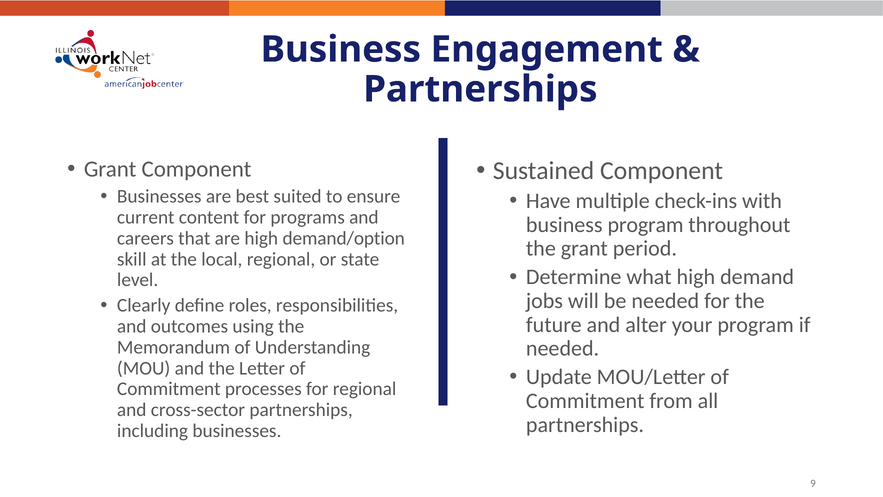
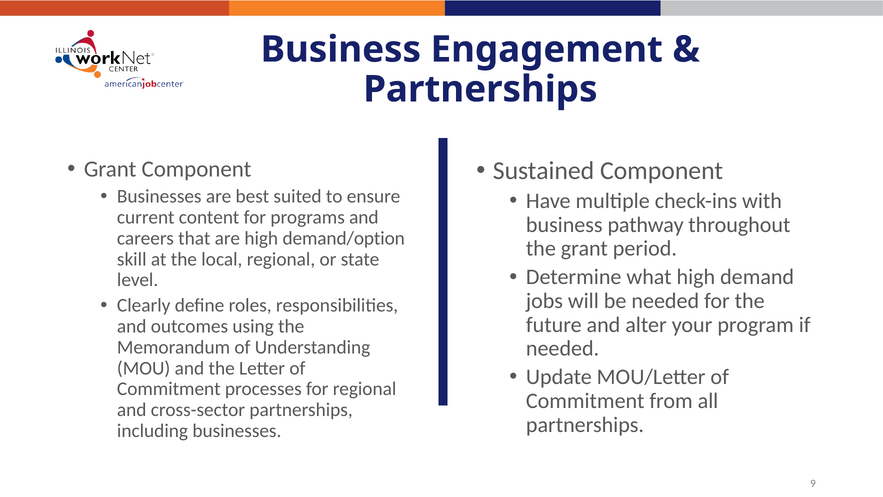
business program: program -> pathway (646, 225)
